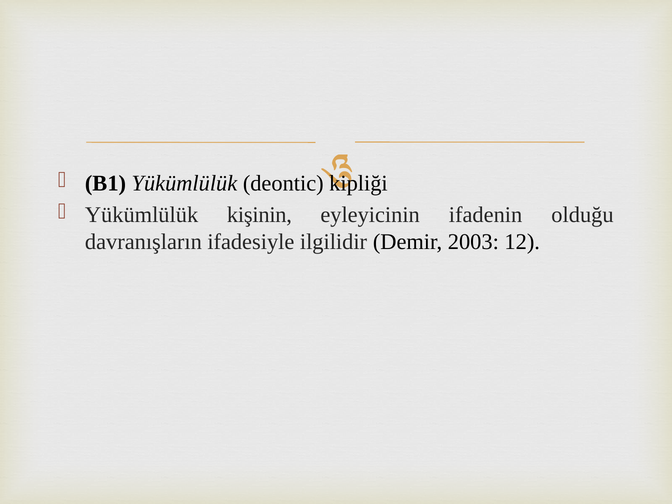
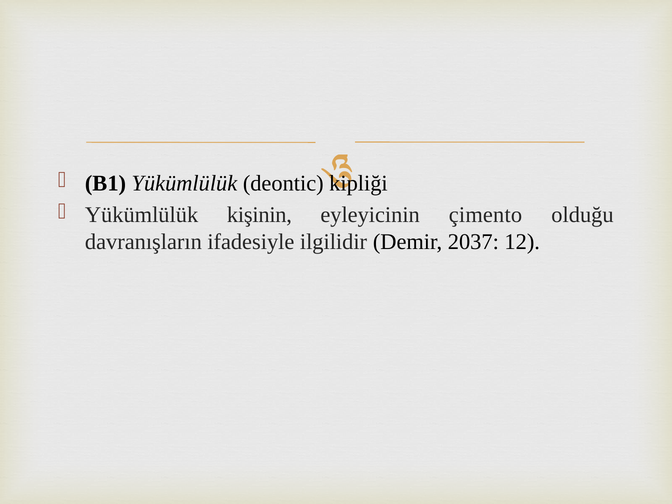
ifadenin: ifadenin -> çimento (485, 215)
2003: 2003 -> 2037 (473, 242)
